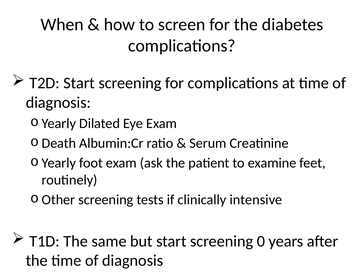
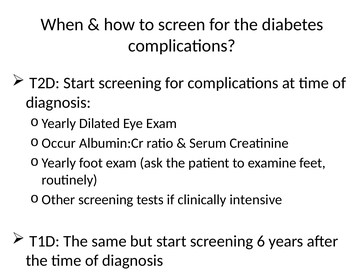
Death: Death -> Occur (59, 143)
0: 0 -> 6 (261, 241)
